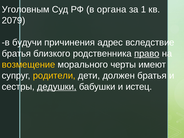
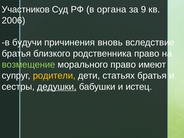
Уголовным: Уголовным -> Участников (26, 9)
1: 1 -> 9 (143, 9)
2079: 2079 -> 2006 (14, 20)
адрес: адрес -> вновь (110, 43)
право underline: present -> none (147, 54)
возмещение colour: yellow -> light green (28, 65)
морального черты: черты -> право (123, 65)
должен: должен -> статьях (119, 76)
